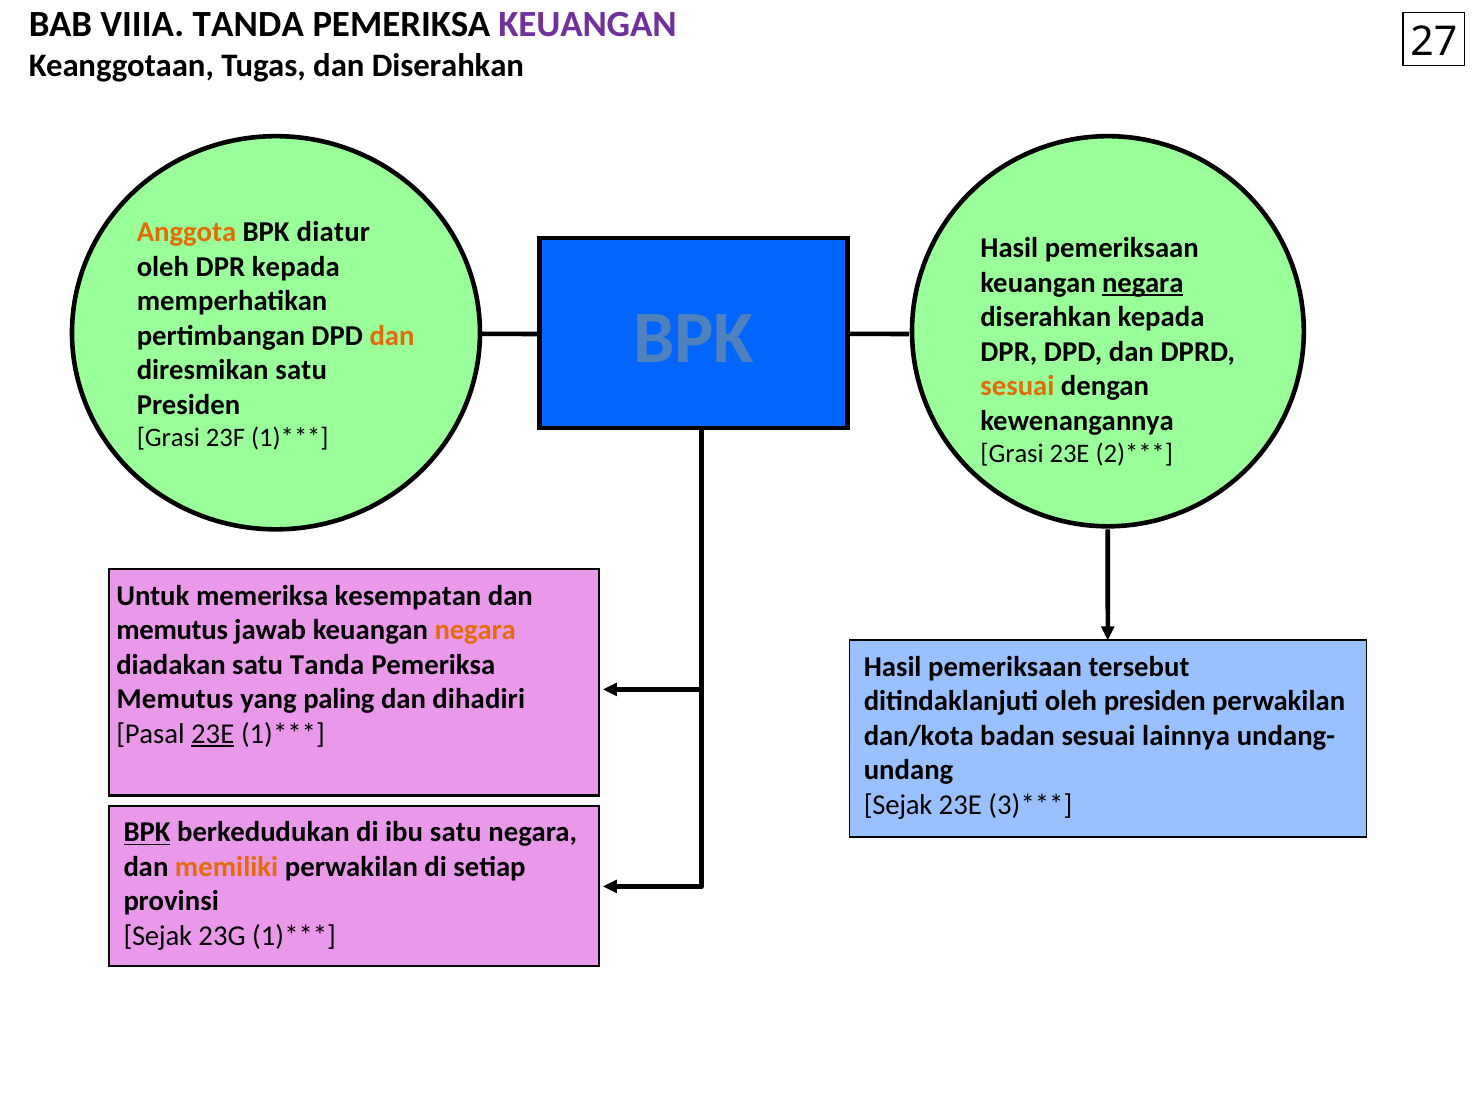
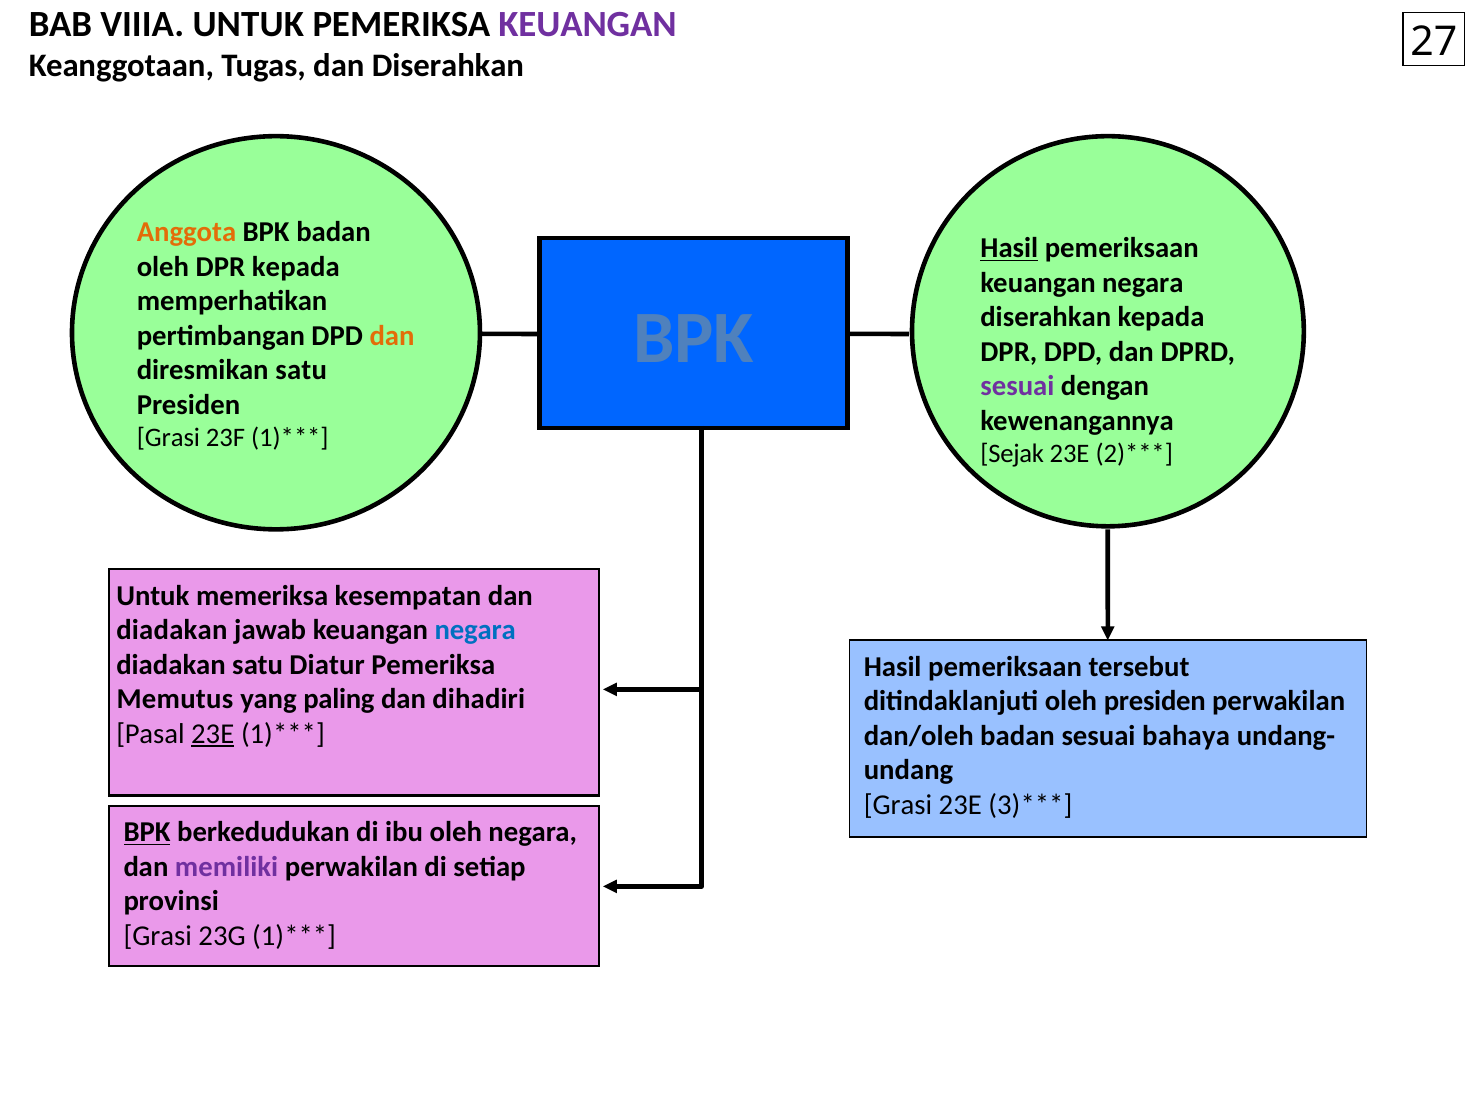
VIIIA TANDA: TANDA -> UNTUK (248, 25)
BPK diatur: diatur -> badan (334, 232)
Hasil underline: none -> present (1009, 248)
negara underline: present -> none (1143, 283)
sesuai colour: orange -> purple (1017, 386)
Grasi: Grasi -> Sejak (1012, 454)
memutus: memutus -> diadakan (172, 630)
negara colour: orange -> blue (475, 630)
satu Tanda: Tanda -> Diatur (327, 664)
dan/kota: dan/kota -> dan/oleh (919, 736)
lainnya: lainnya -> bahaya (1186, 736)
Sejak: Sejak -> Grasi (898, 804)
ibu satu: satu -> oleh (456, 832)
memiliki colour: orange -> purple (227, 866)
Sejak: Sejak -> Grasi (158, 935)
